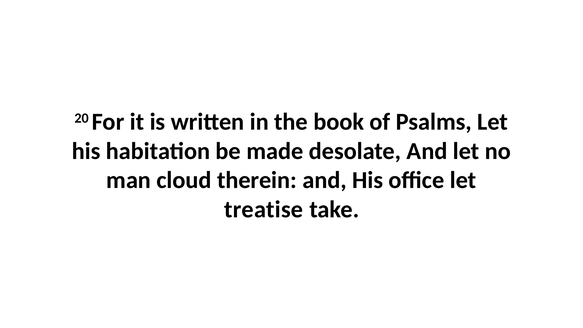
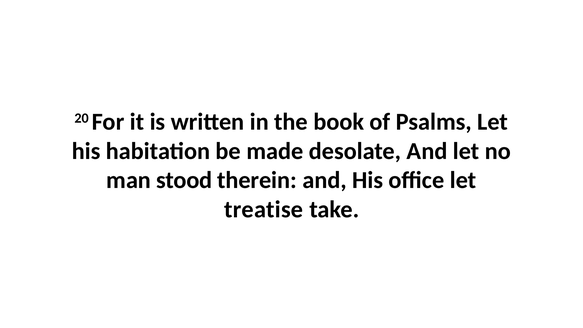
cloud: cloud -> stood (184, 180)
